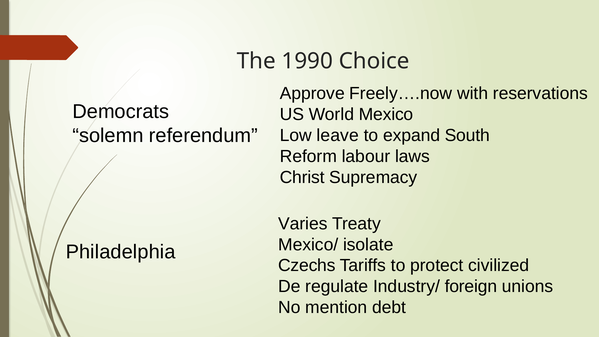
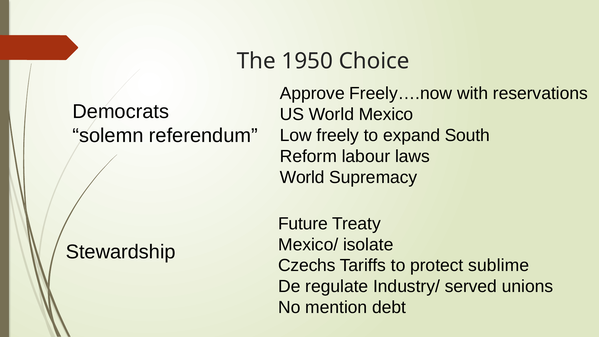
1990: 1990 -> 1950 (307, 61)
leave: leave -> freely (338, 135)
Christ: Christ -> World (302, 177)
Varies: Varies -> Future (303, 224)
Philadelphia: Philadelphia -> Stewardship (121, 252)
civilized: civilized -> sublime (499, 265)
foreign: foreign -> served (471, 286)
